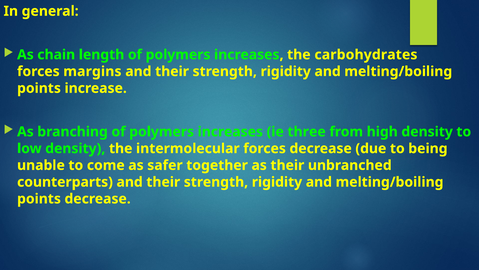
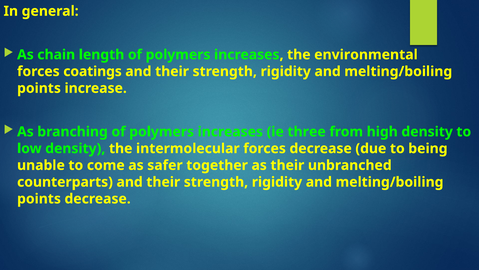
carbohydrates: carbohydrates -> environmental (366, 55)
margins: margins -> coatings (93, 71)
